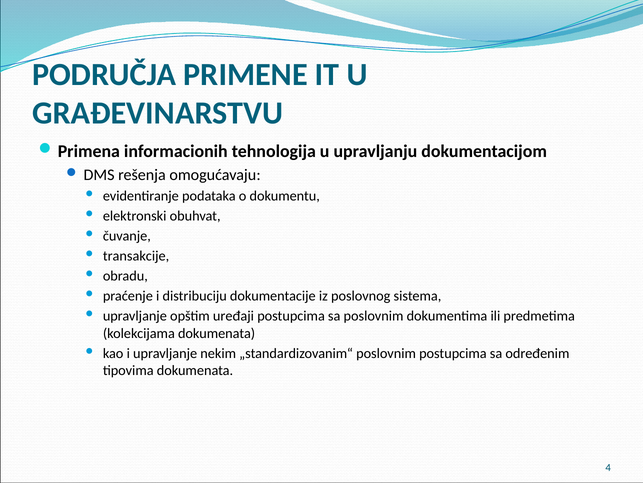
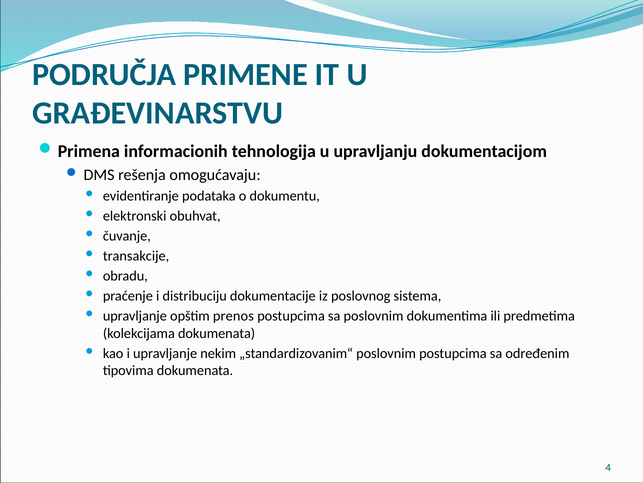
uređaji: uređaji -> prenos (233, 316)
